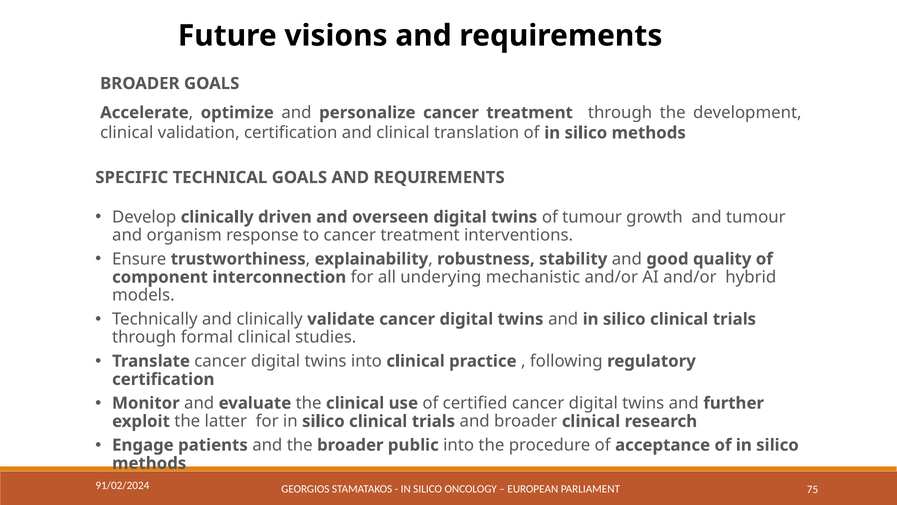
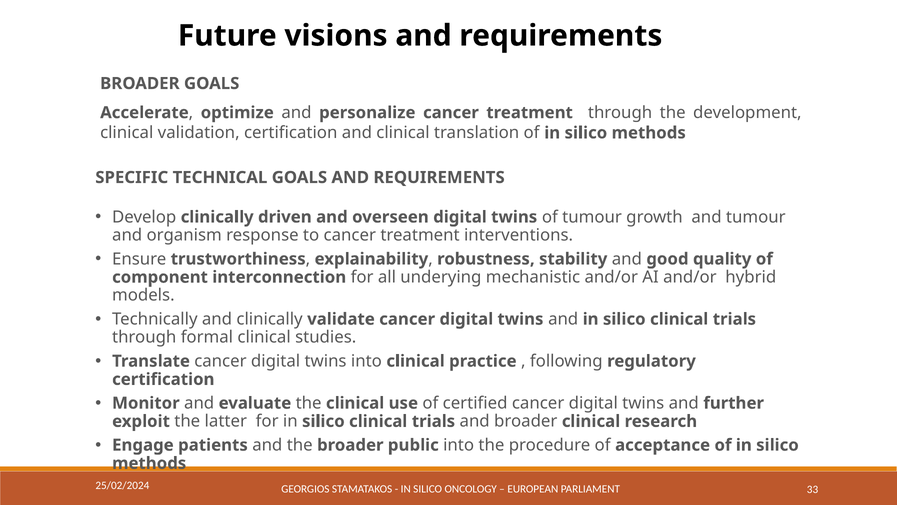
91/02/2024: 91/02/2024 -> 25/02/2024 (122, 485)
75: 75 -> 33 (813, 489)
